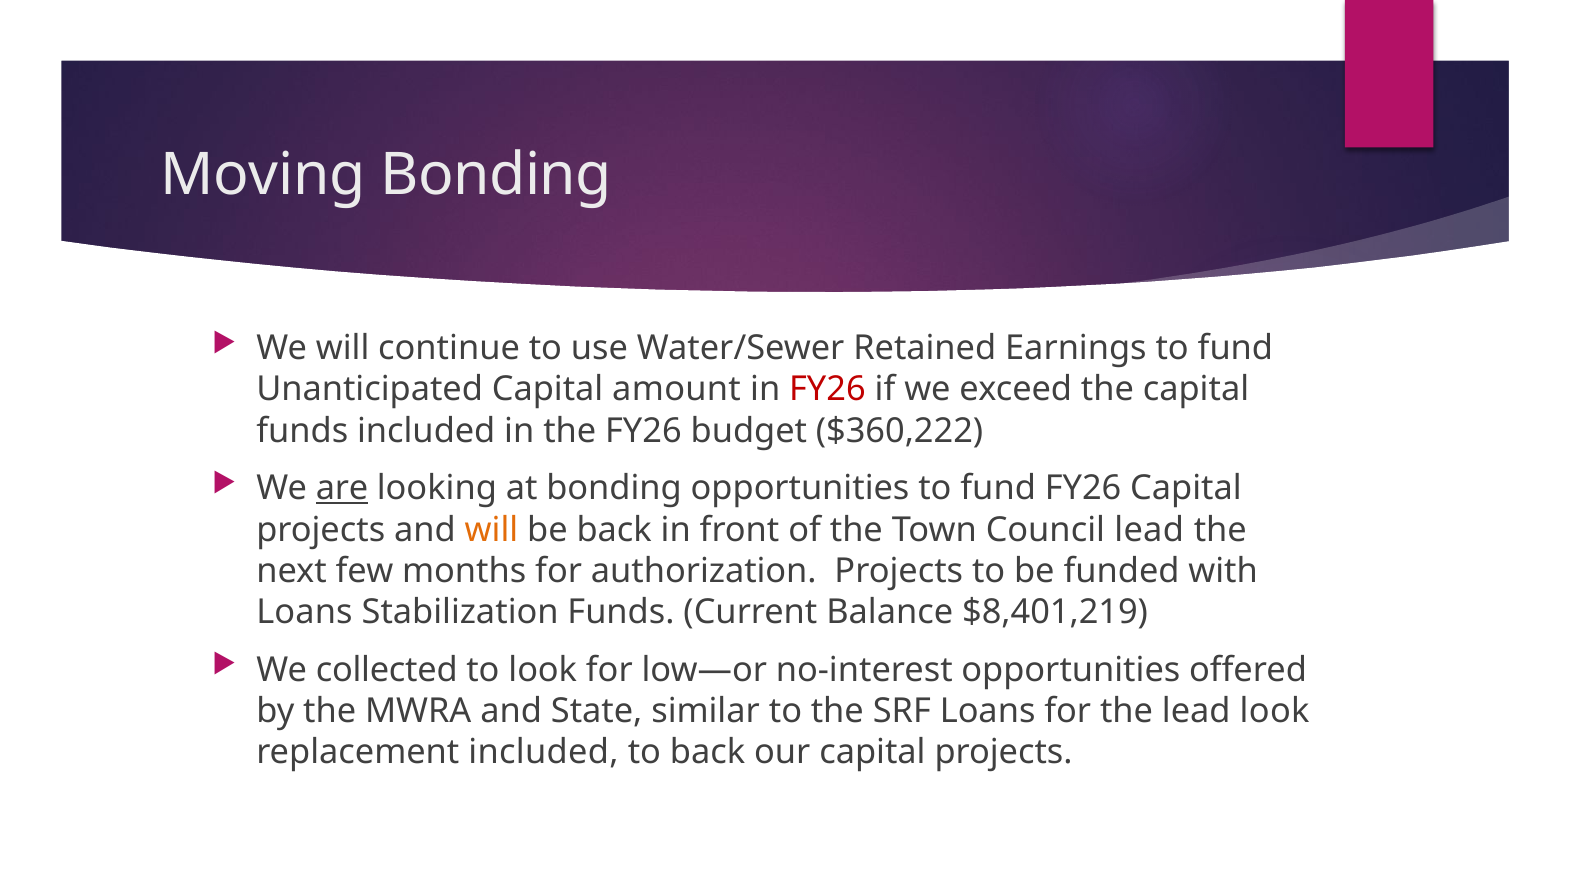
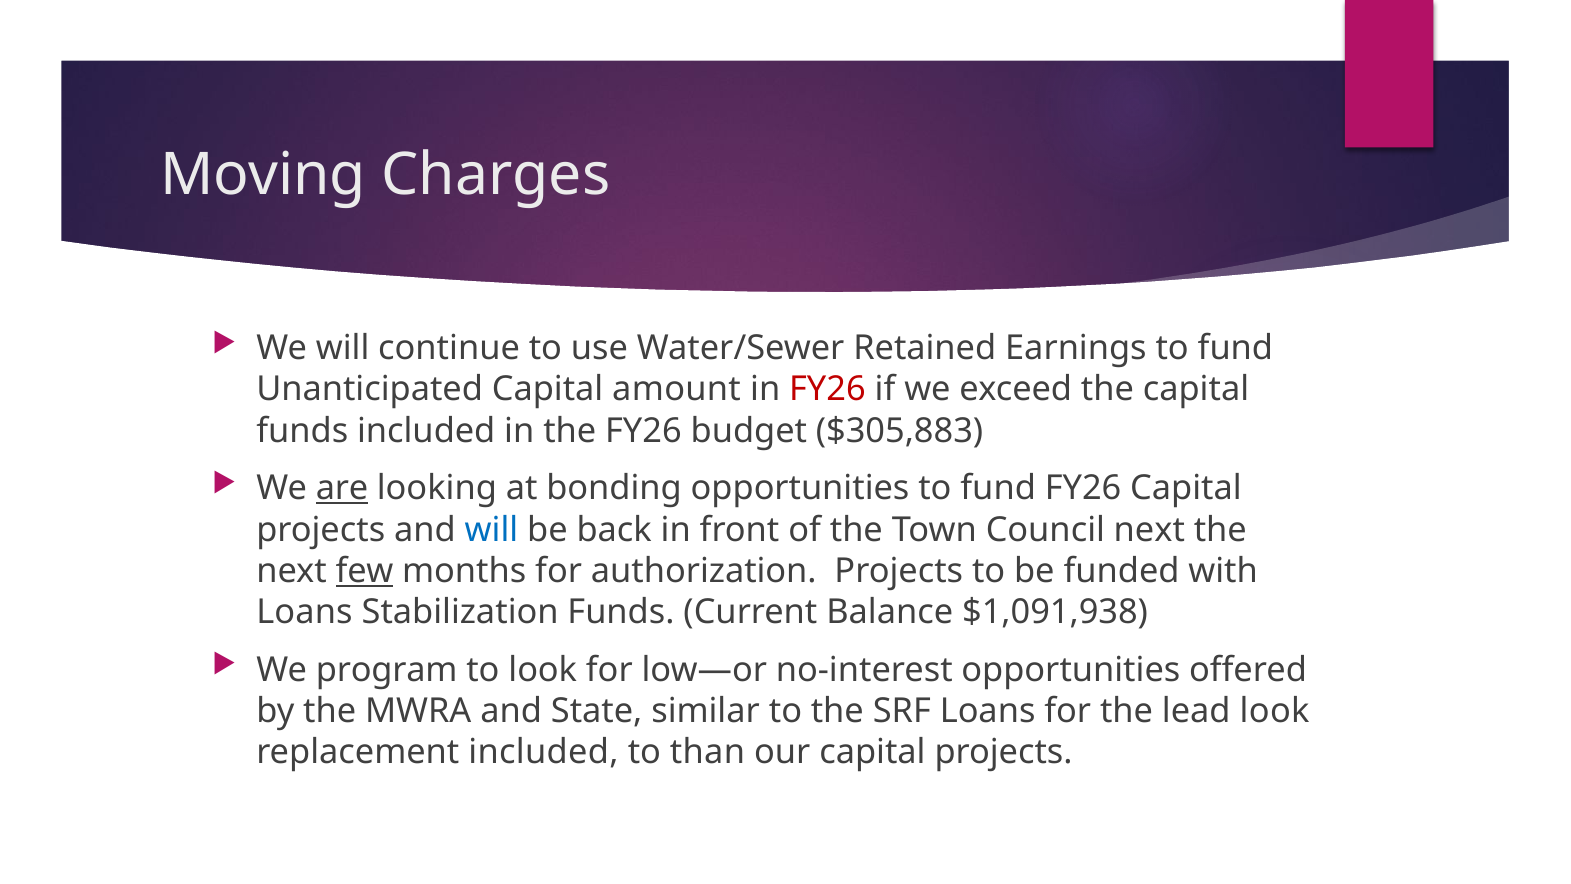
Moving Bonding: Bonding -> Charges (496, 175)
$360,222: $360,222 -> $305,883 (900, 431)
will colour: orange -> blue (491, 529)
Council lead: lead -> next (1149, 529)
few underline: none -> present (365, 571)
$8,401,219: $8,401,219 -> $1,091,938 (1055, 612)
collected: collected -> program (387, 670)
to back: back -> than (707, 752)
